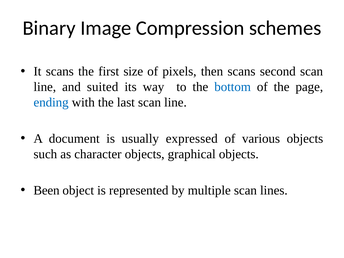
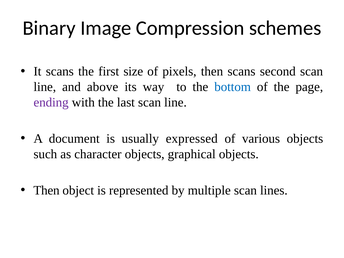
suited: suited -> above (103, 87)
ending colour: blue -> purple (51, 102)
Been: Been -> Then (46, 190)
